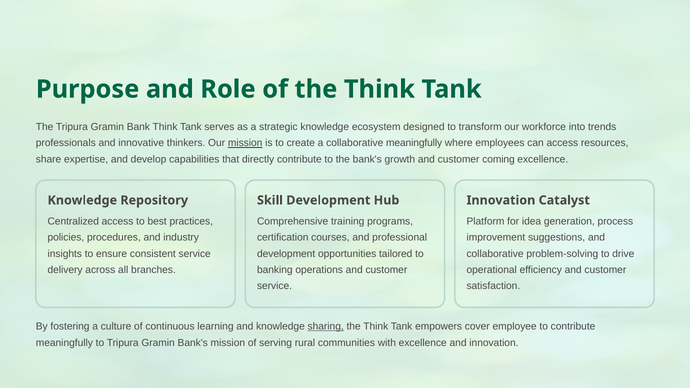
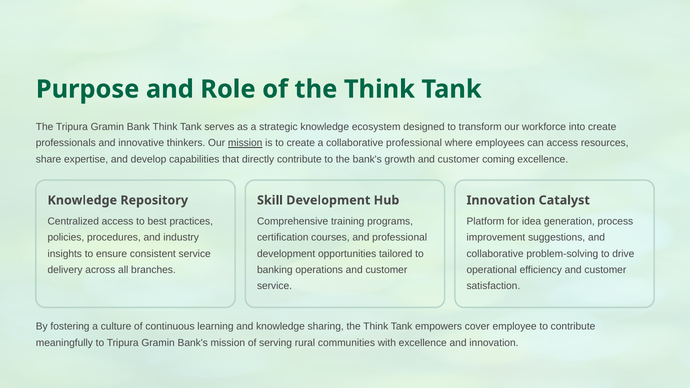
into trends: trends -> create (602, 127)
collaborative meaningfully: meaningfully -> professional (414, 143)
sharing underline: present -> none (326, 327)
